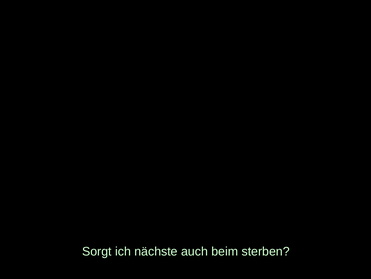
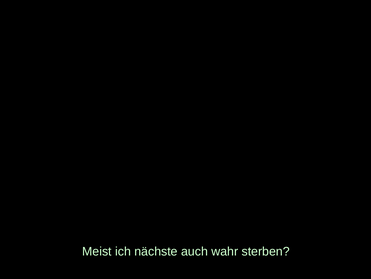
Sorgt: Sorgt -> Meist (97, 251)
beim: beim -> wahr (225, 251)
